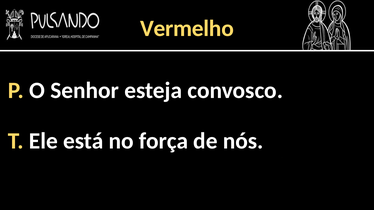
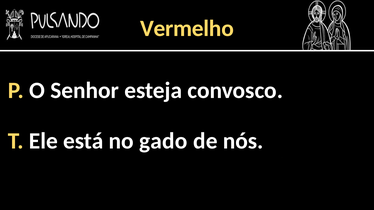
força: força -> gado (163, 141)
